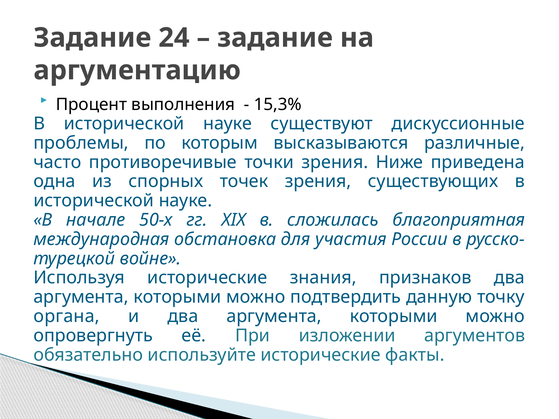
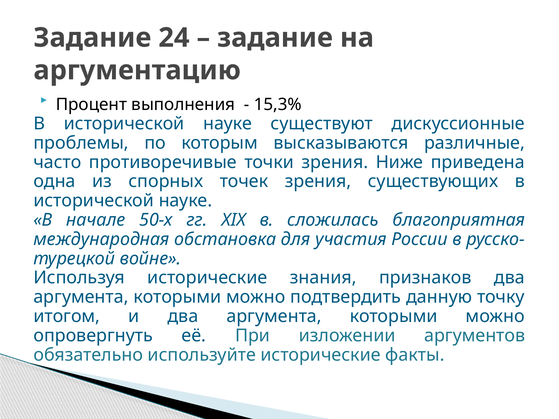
органа: органа -> итогом (67, 317)
